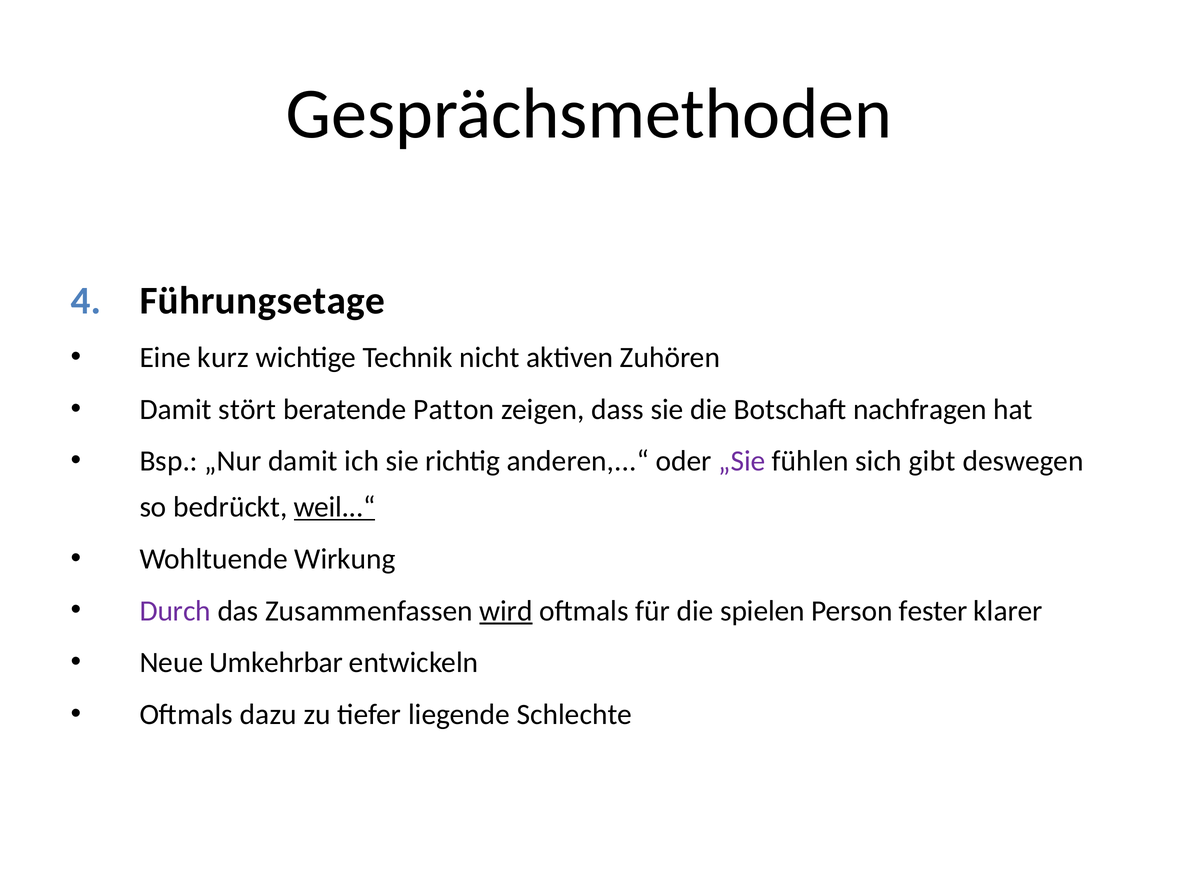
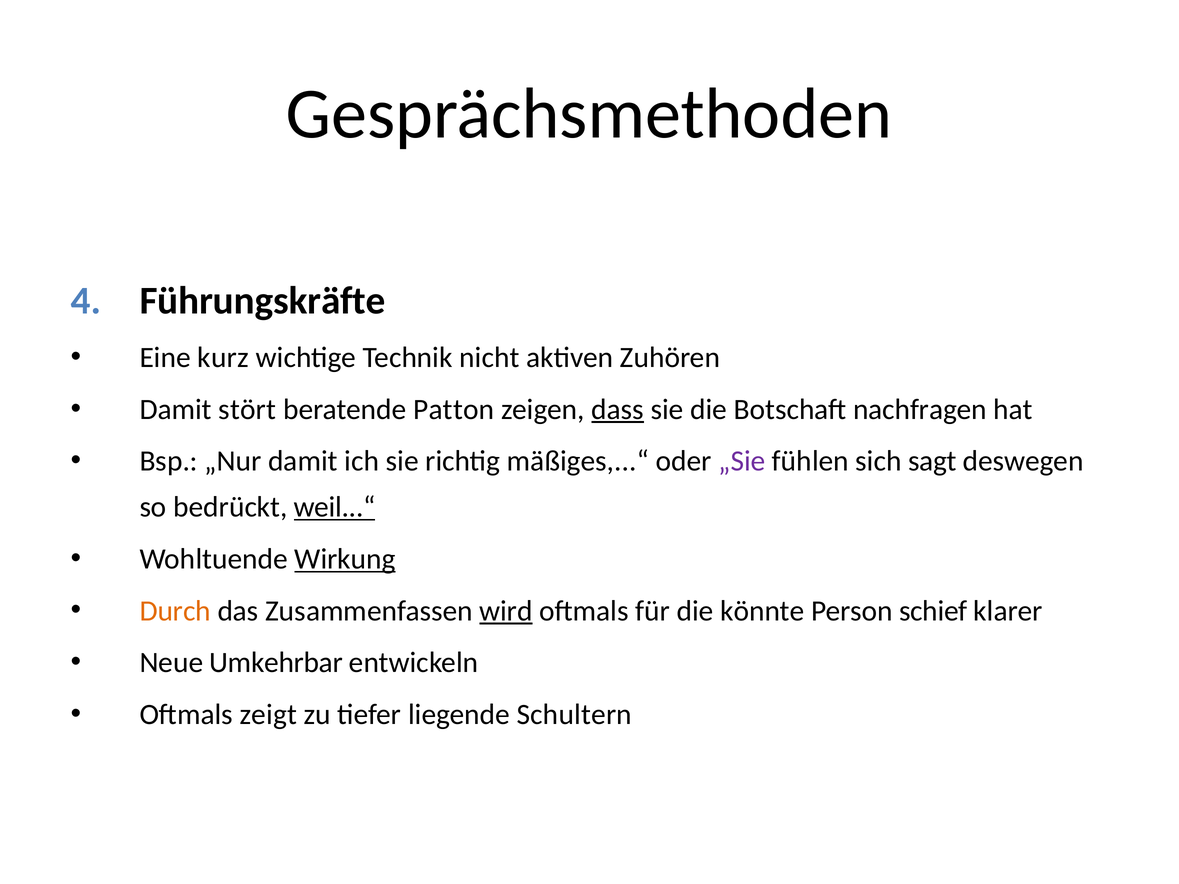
Führungsetage: Führungsetage -> Führungskräfte (263, 301)
dass underline: none -> present (618, 410)
anderen,...“: anderen,...“ -> mäßiges,...“ (578, 461)
gibt: gibt -> sagt (932, 461)
Wirkung underline: none -> present (345, 559)
Durch colour: purple -> orange (175, 611)
spielen: spielen -> könnte (762, 611)
fester: fester -> schief (933, 611)
dazu: dazu -> zeigt (268, 715)
Schlechte: Schlechte -> Schultern (574, 715)
